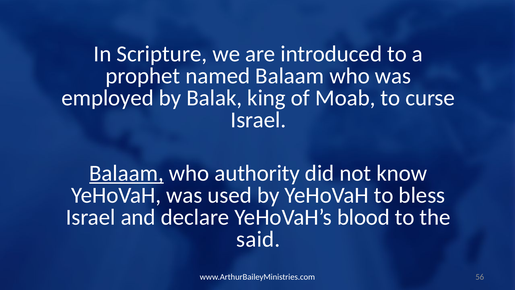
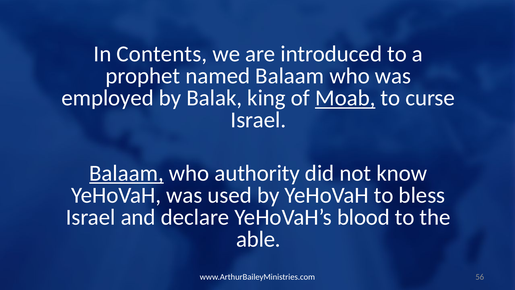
Scripture: Scripture -> Contents (162, 54)
Moab underline: none -> present (345, 98)
said: said -> able (258, 239)
